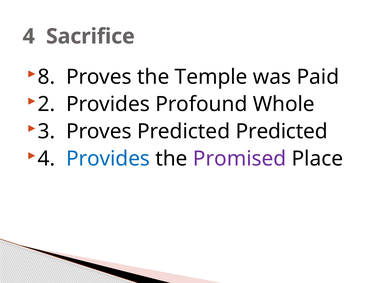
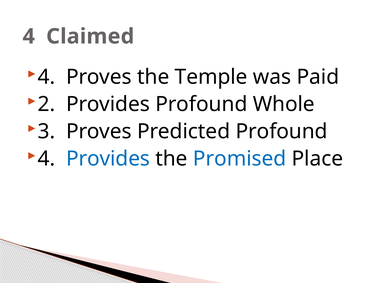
Sacrifice: Sacrifice -> Claimed (90, 36)
8: 8 -> 4 (46, 77)
Predicted Predicted: Predicted -> Profound (282, 131)
Promised colour: purple -> blue (240, 159)
